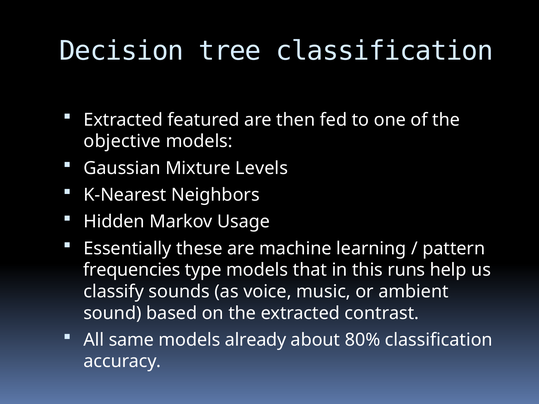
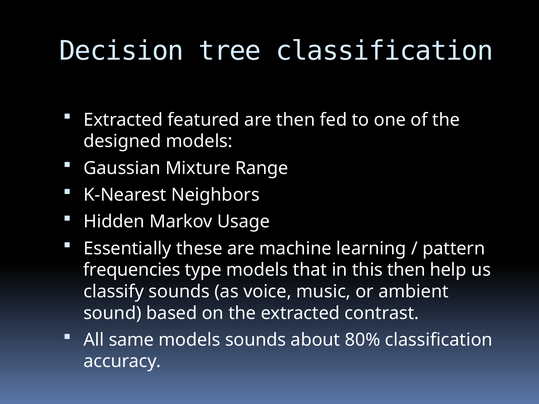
objective: objective -> designed (122, 141)
Levels: Levels -> Range (262, 168)
this runs: runs -> then (406, 270)
models already: already -> sounds (256, 340)
